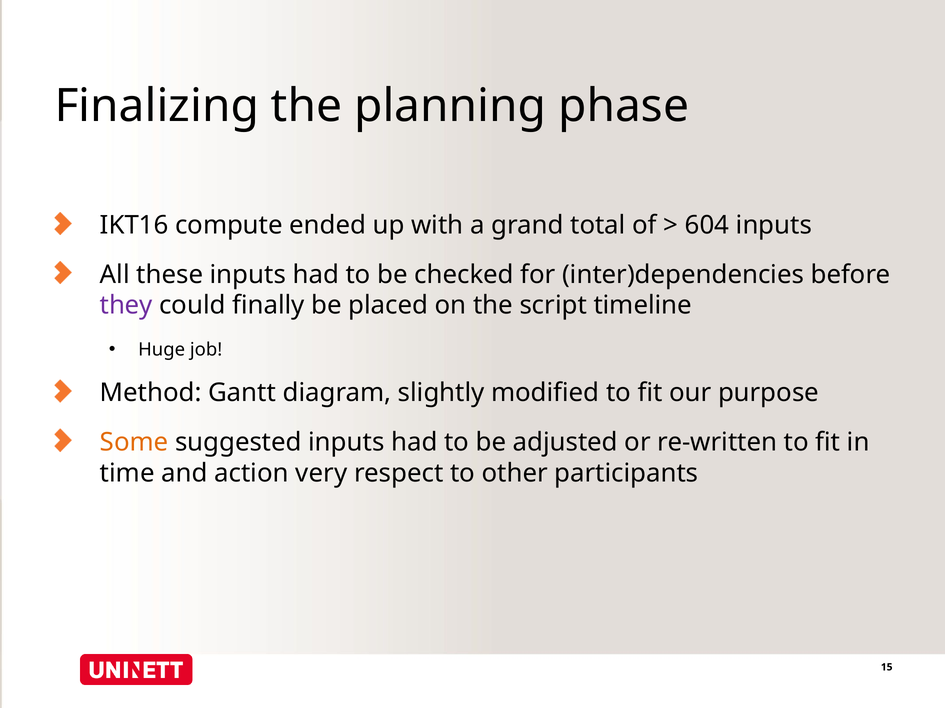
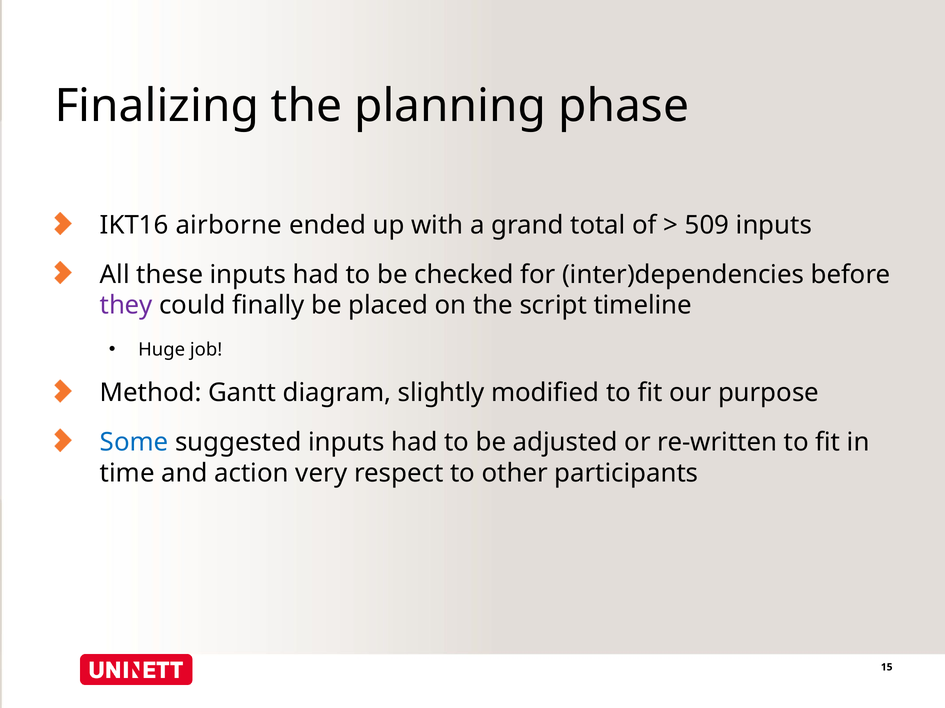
compute: compute -> airborne (229, 225)
604: 604 -> 509 (707, 225)
Some colour: orange -> blue (134, 442)
